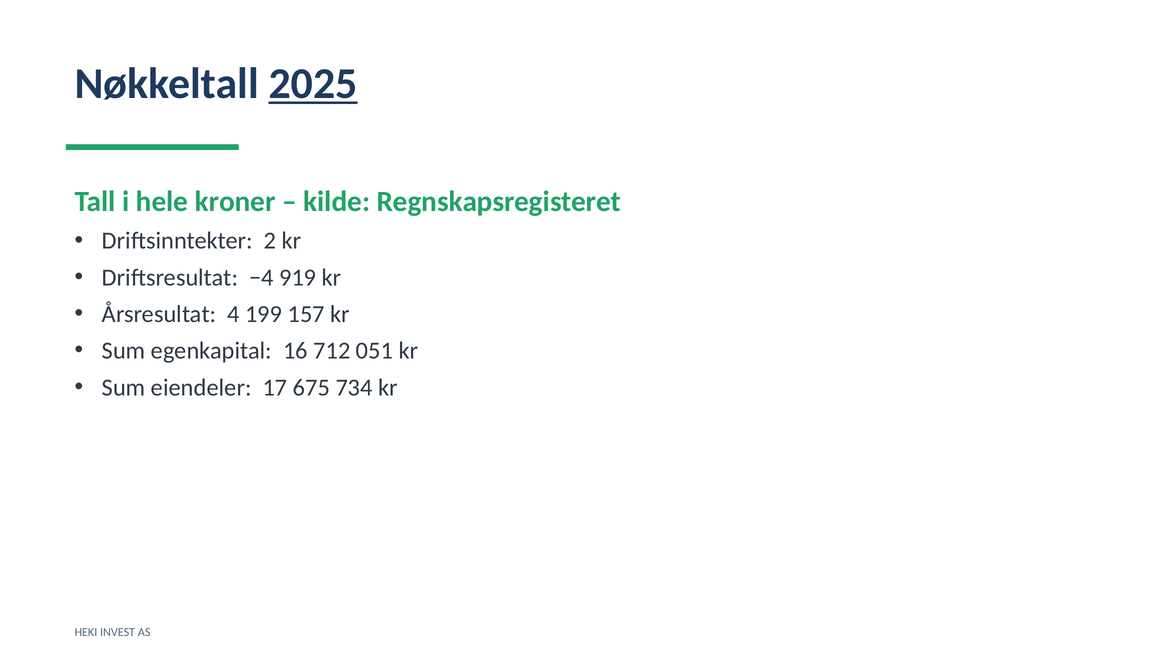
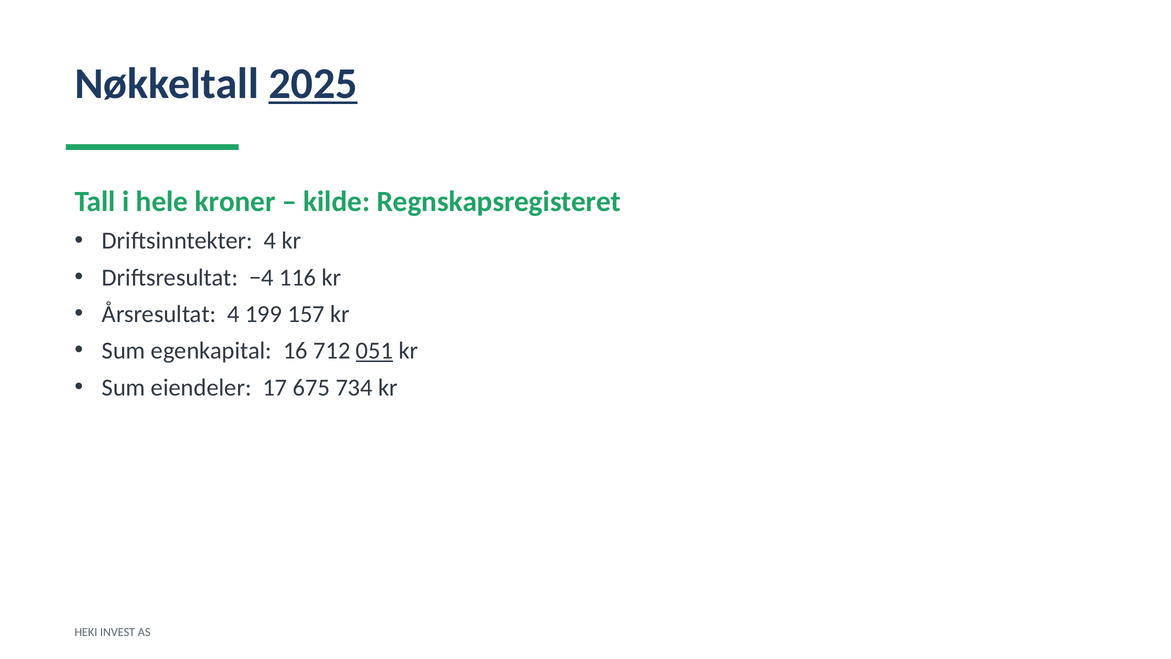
Driftsinntekter 2: 2 -> 4 (270, 241)
919: 919 -> 116 (298, 277)
051 underline: none -> present (375, 351)
